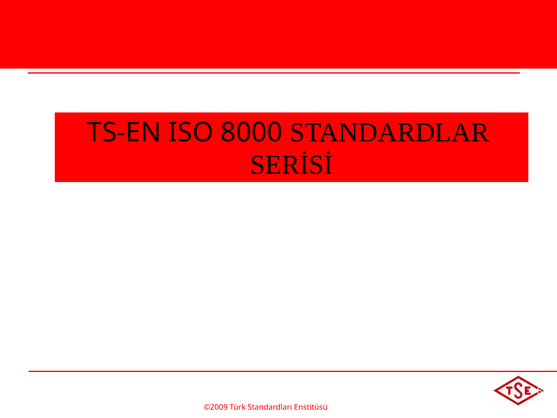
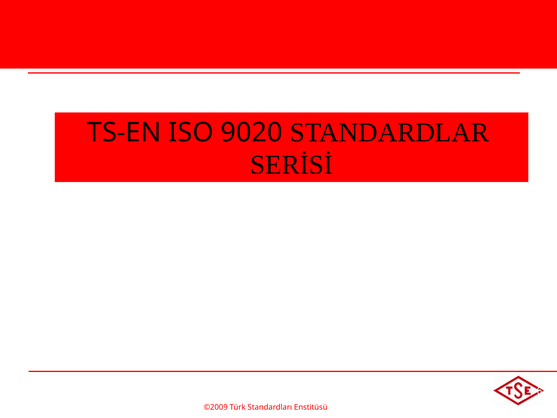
8000: 8000 -> 9020 (252, 132)
